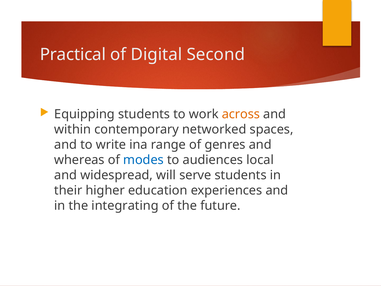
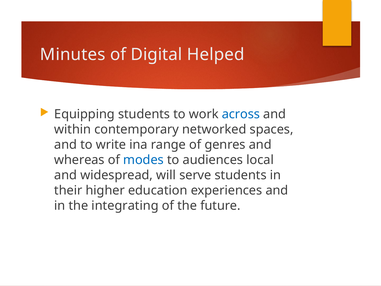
Practical: Practical -> Minutes (73, 55)
Second: Second -> Helped (216, 55)
across colour: orange -> blue (241, 114)
